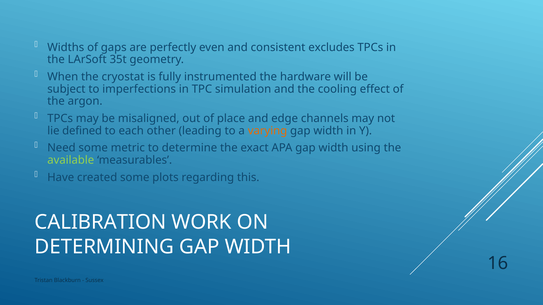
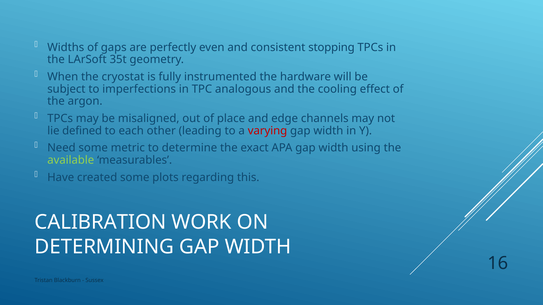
excludes: excludes -> stopping (331, 47)
simulation: simulation -> analogous (243, 89)
varying colour: orange -> red (267, 131)
